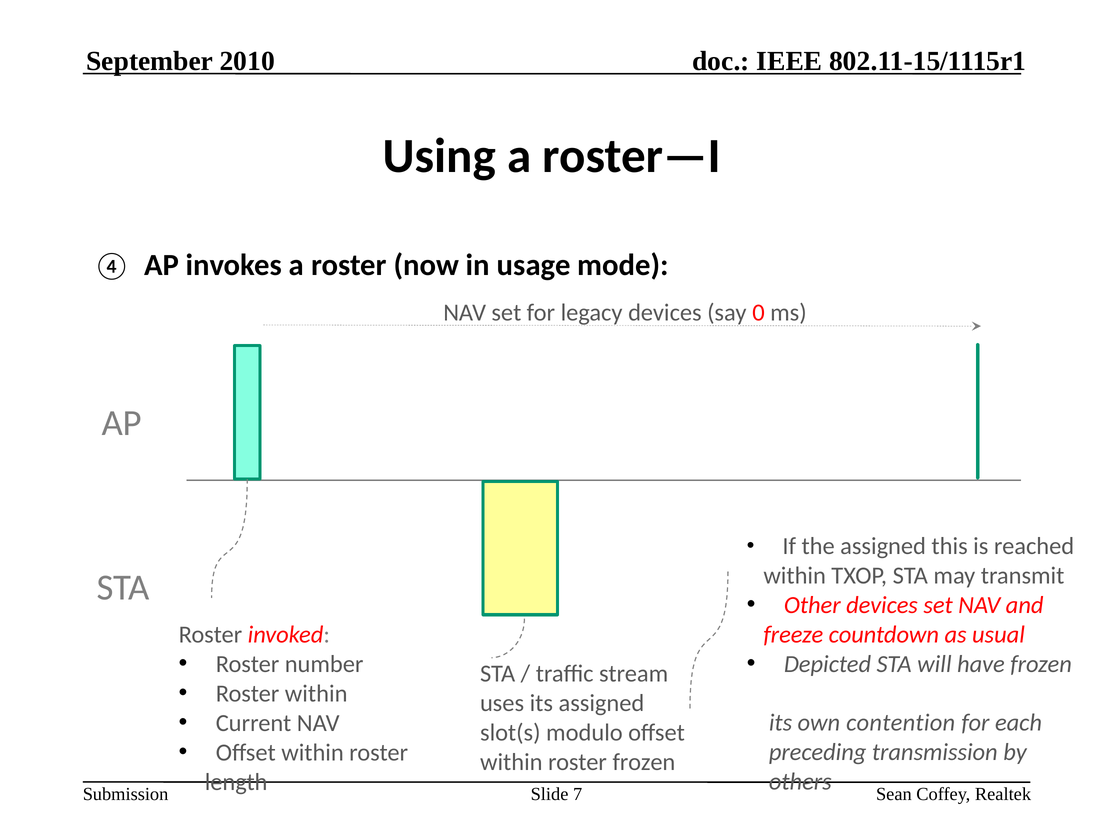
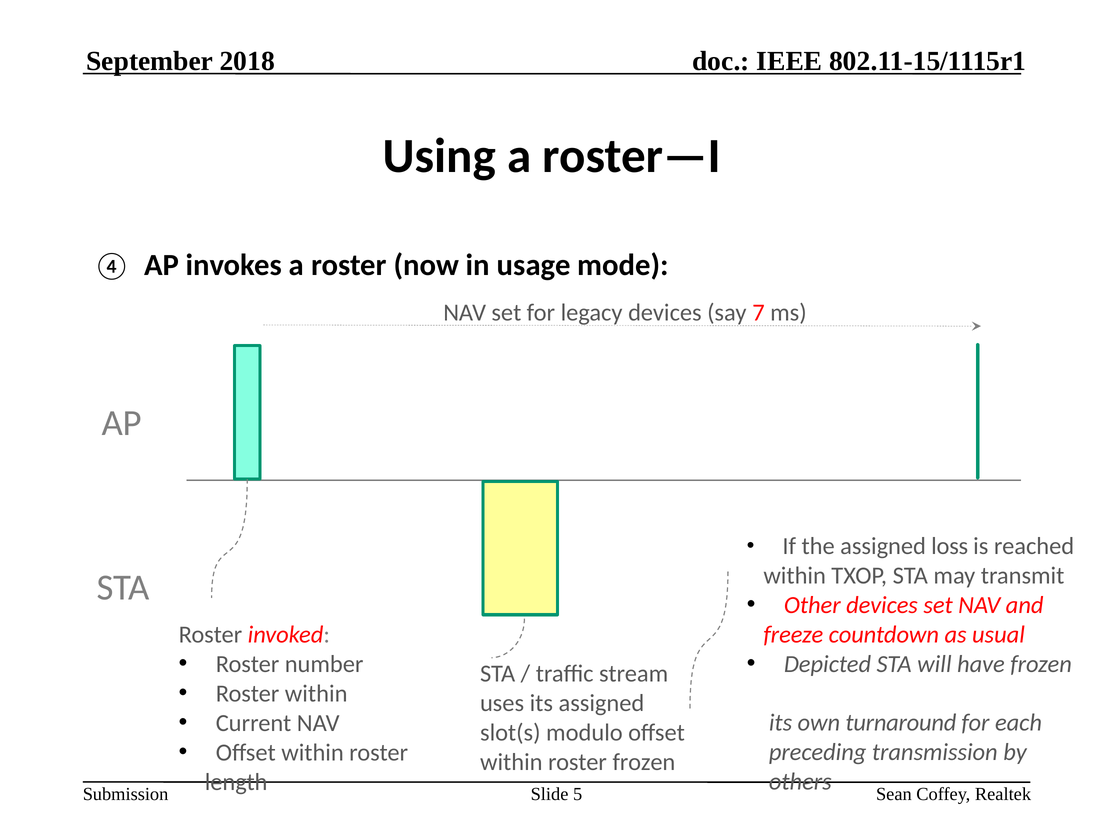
2010: 2010 -> 2018 (247, 61)
0: 0 -> 7 (759, 313)
this: this -> loss (950, 546)
contention: contention -> turnaround (901, 723)
7: 7 -> 5 (578, 794)
